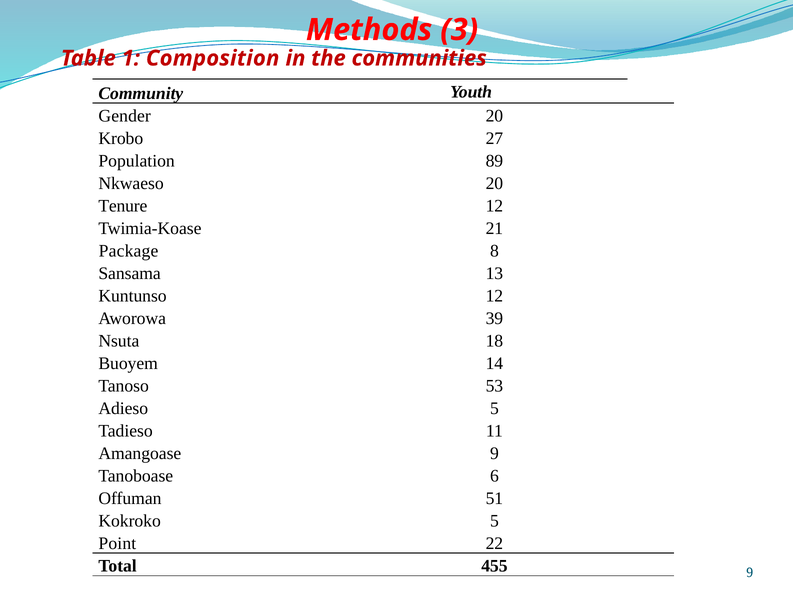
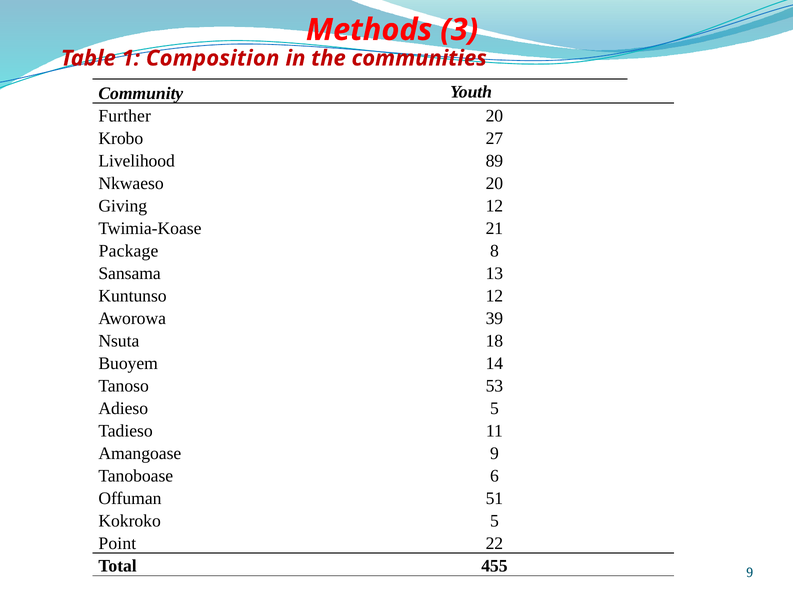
Gender: Gender -> Further (125, 116)
Population: Population -> Livelihood (137, 161)
Tenure: Tenure -> Giving (123, 206)
